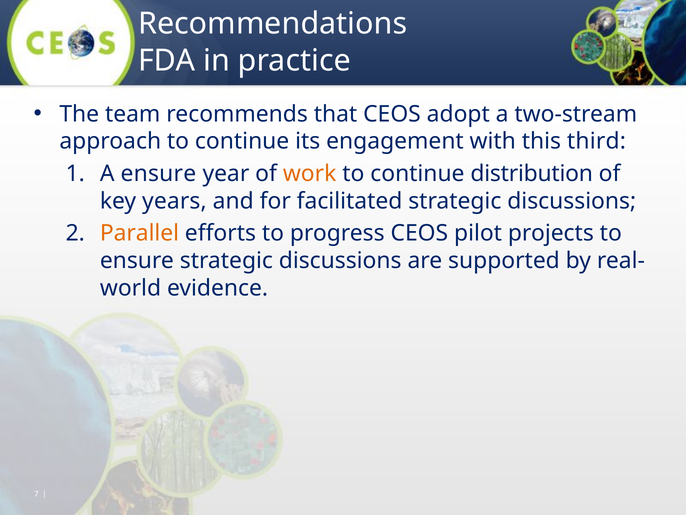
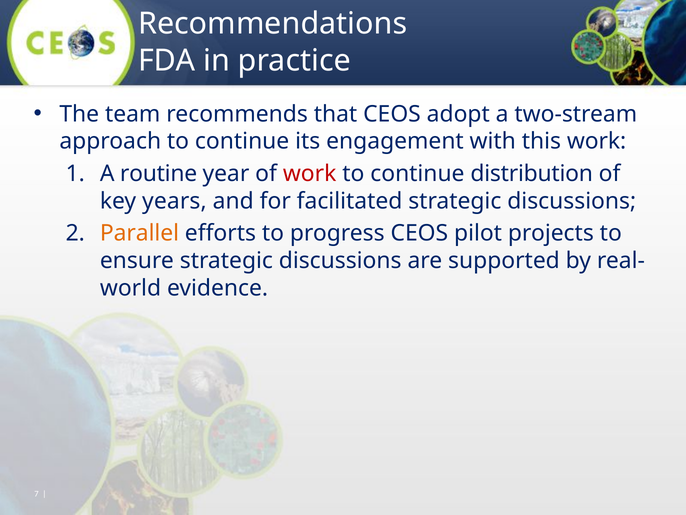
this third: third -> work (597, 141)
A ensure: ensure -> routine (159, 173)
work colour: orange -> red (310, 173)
